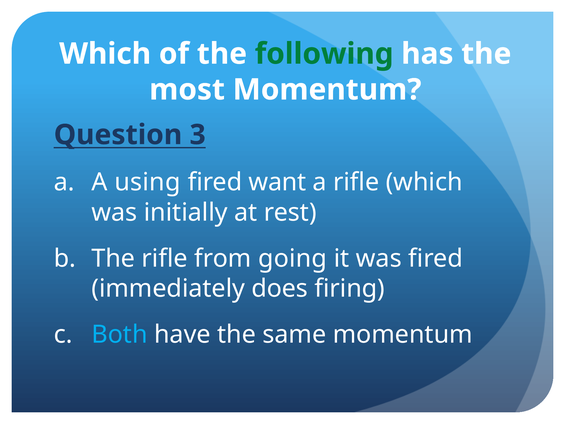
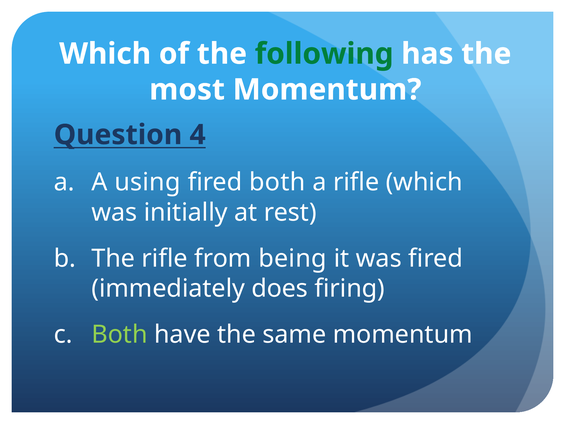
3: 3 -> 4 (198, 135)
fired want: want -> both (277, 182)
going: going -> being (293, 258)
Both colour: light blue -> light green (120, 334)
